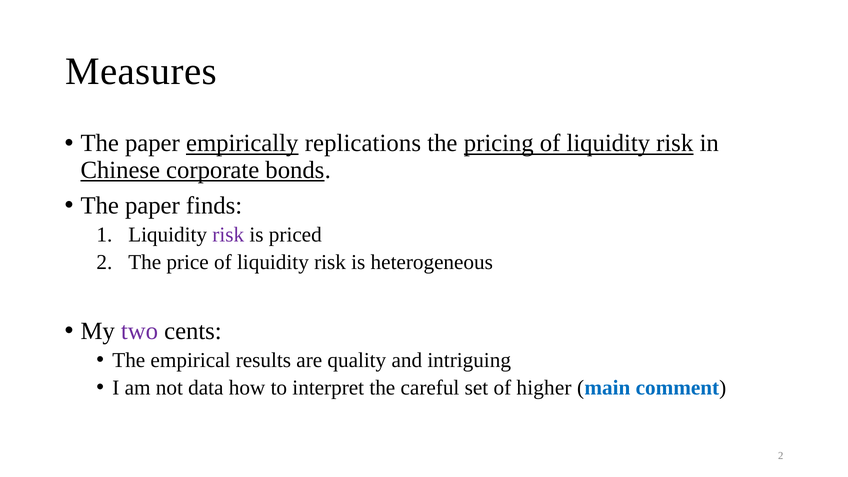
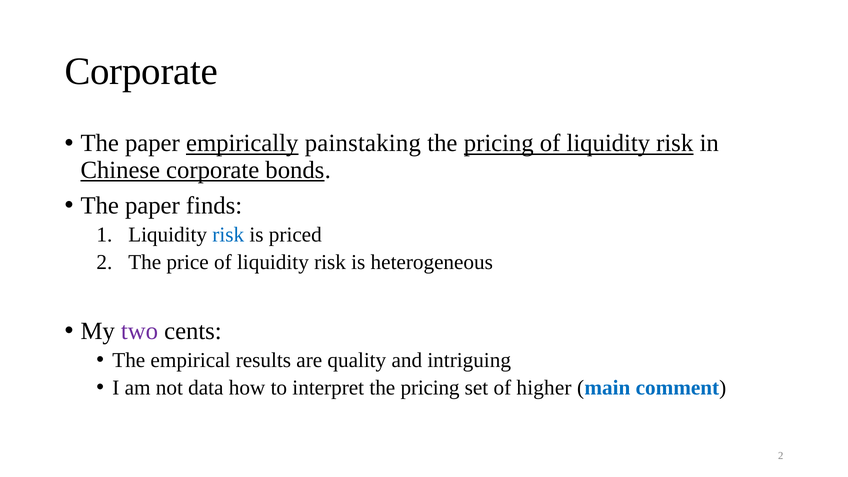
Measures: Measures -> Corporate (141, 71)
replications: replications -> painstaking (363, 143)
risk colour: purple -> blue (228, 235)
interpret the careful: careful -> pricing (430, 388)
